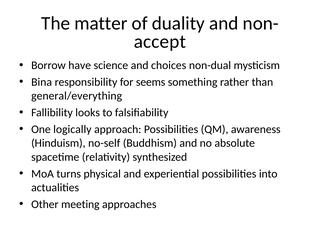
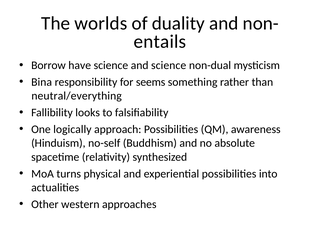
matter: matter -> worlds (101, 23)
accept: accept -> entails (160, 42)
and choices: choices -> science (169, 65)
general/everything: general/everything -> neutral/everything (77, 96)
meeting: meeting -> western (80, 204)
